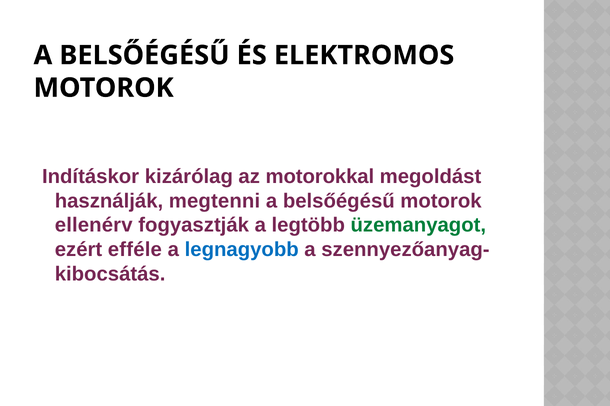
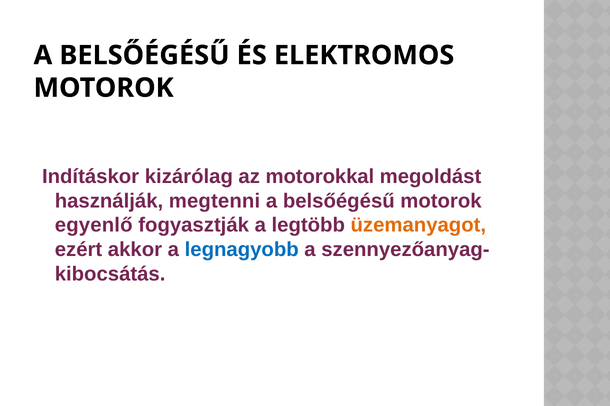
ellenérv: ellenérv -> egyenlő (94, 225)
üzemanyagot colour: green -> orange (418, 225)
efféle: efféle -> akkor (135, 250)
